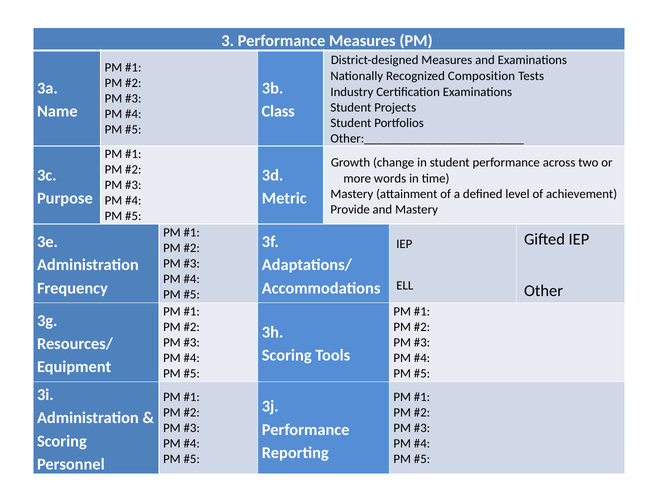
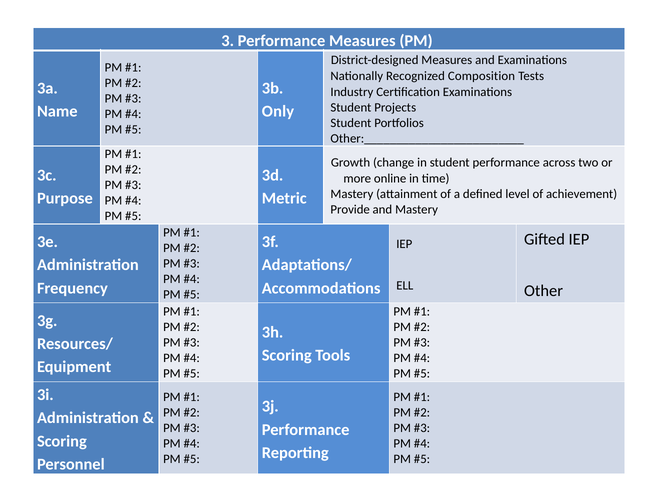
Class: Class -> Only (278, 112)
words: words -> online (390, 179)
